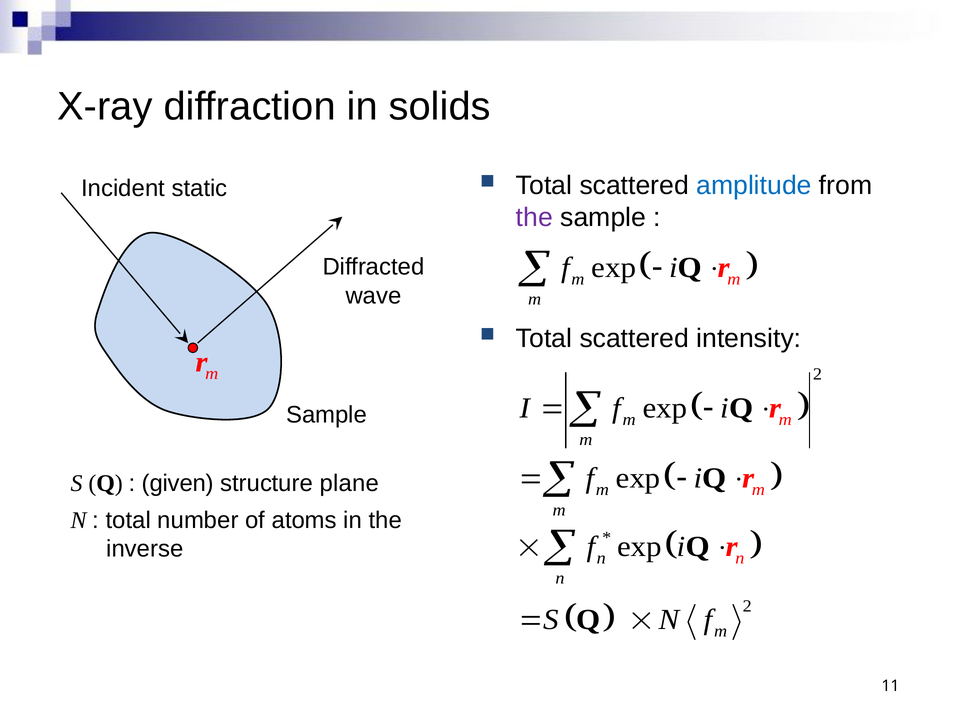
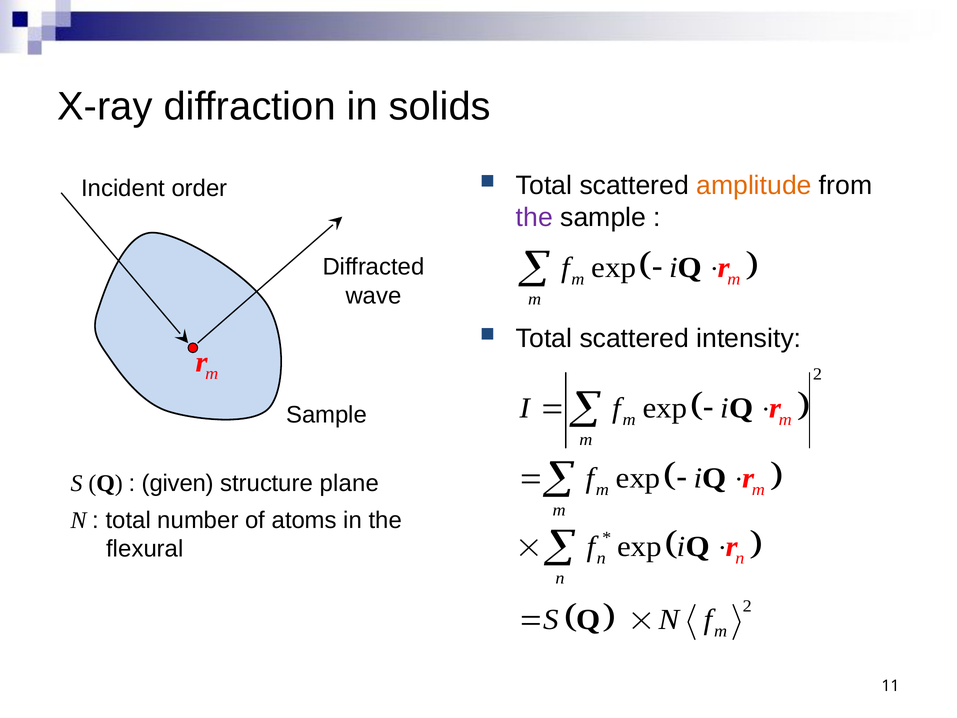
amplitude colour: blue -> orange (754, 185)
static: static -> order (200, 188)
inverse: inverse -> flexural (145, 549)
